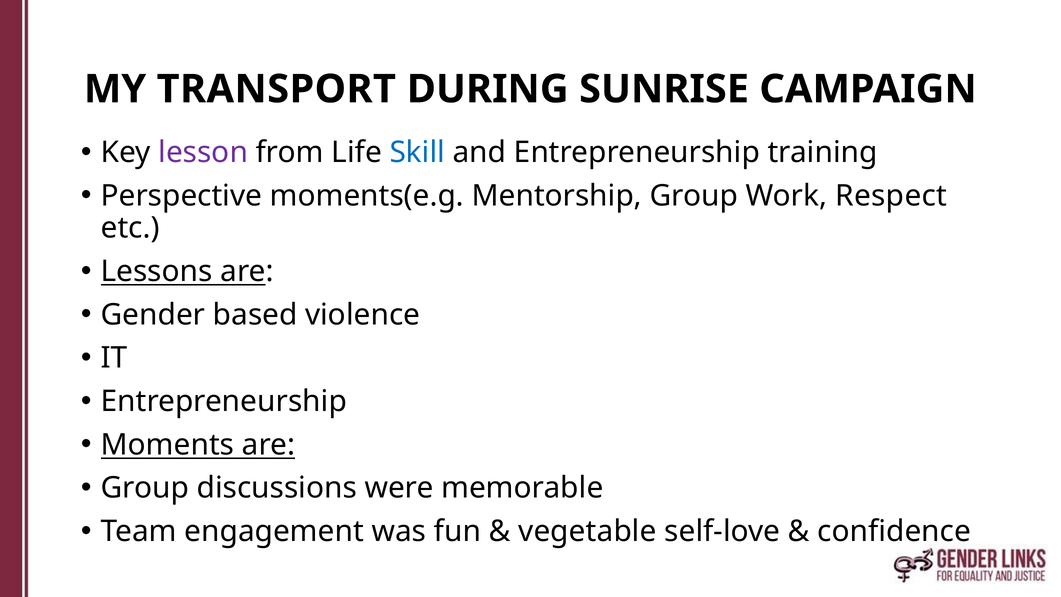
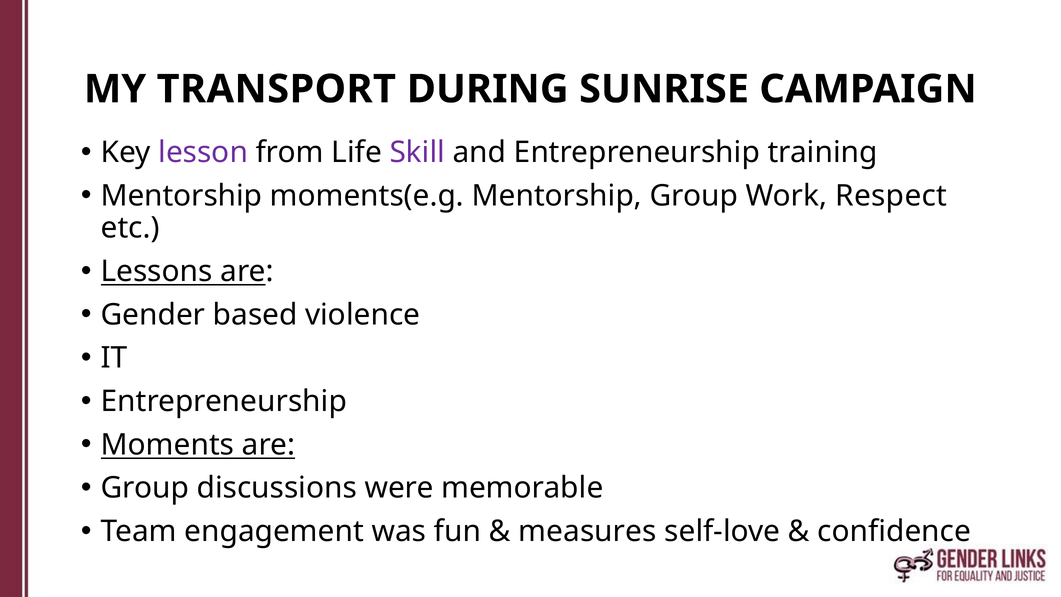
Skill colour: blue -> purple (417, 152)
Perspective: Perspective -> Mentorship (181, 196)
vegetable: vegetable -> measures (587, 531)
